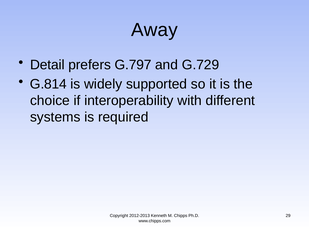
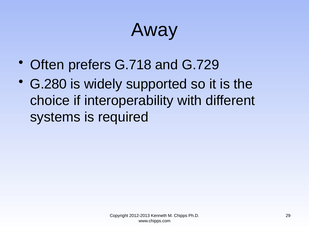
Detail: Detail -> Often (47, 65)
G.797: G.797 -> G.718 (133, 65)
G.814: G.814 -> G.280 (48, 84)
